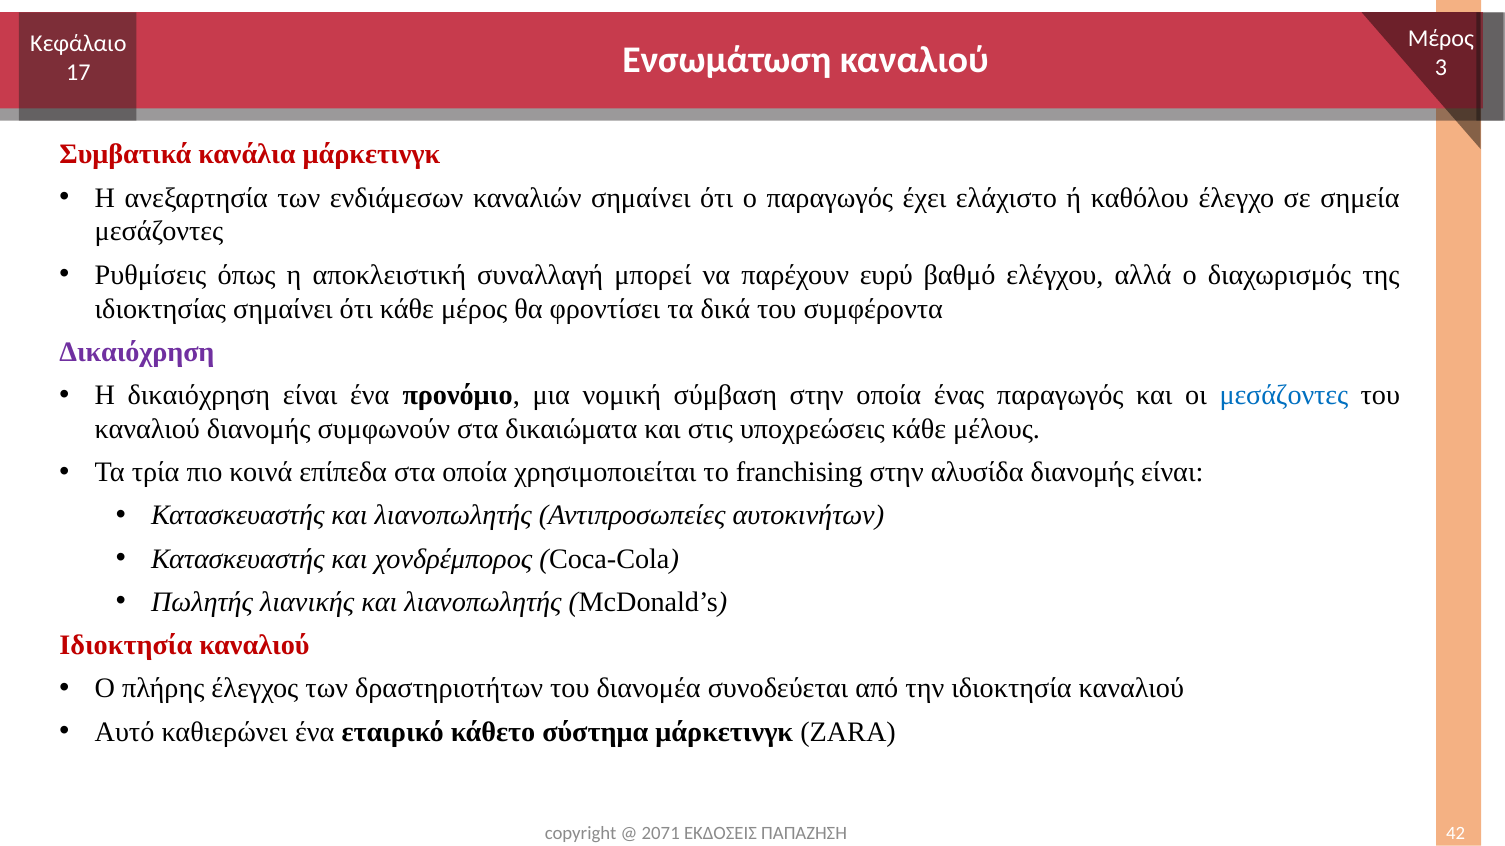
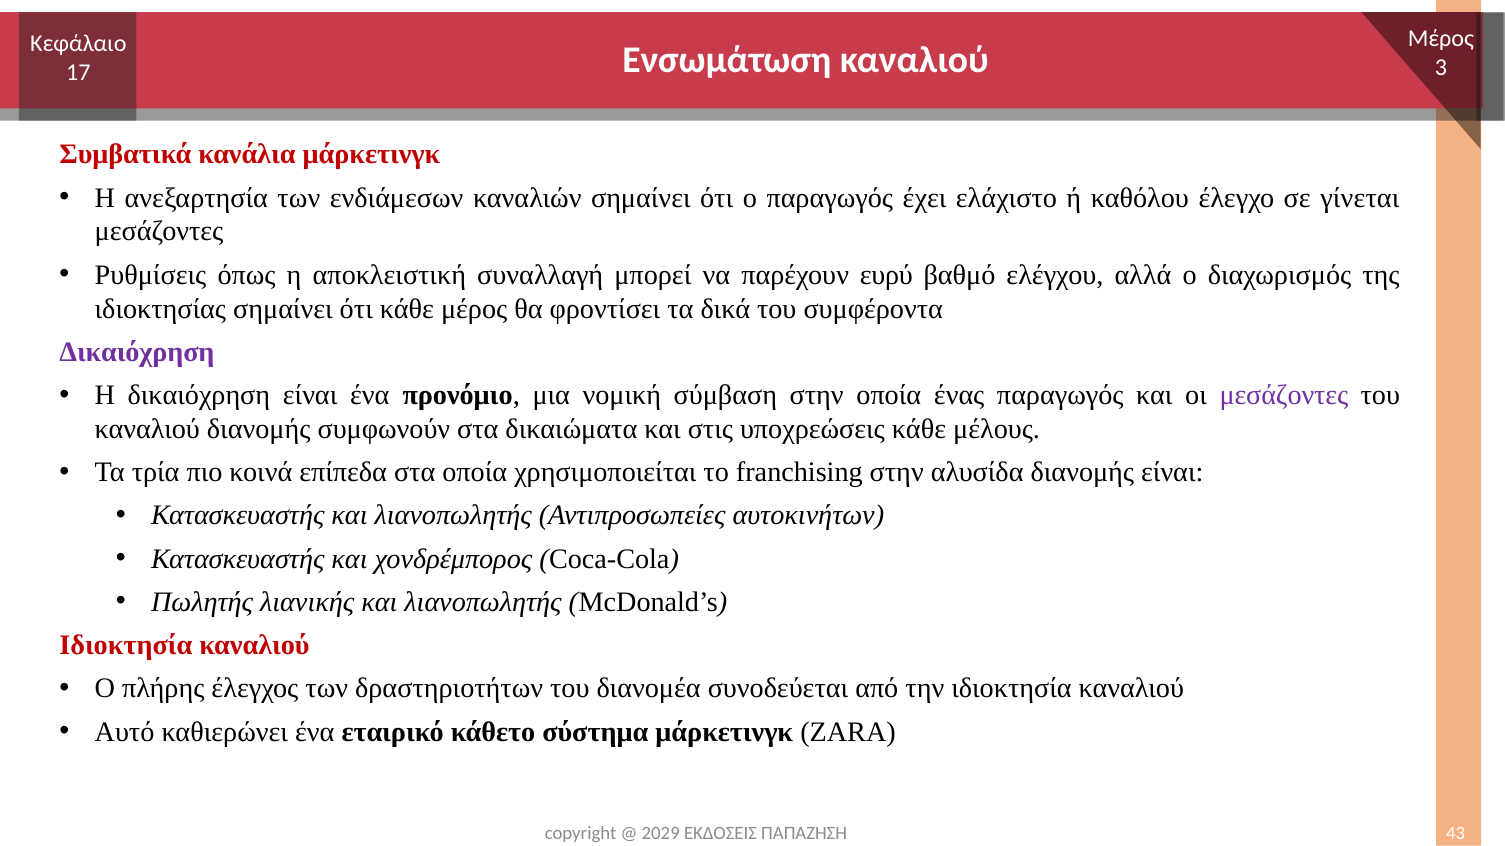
σημεία: σημεία -> γίνεται (1360, 198)
μεσάζοντες colour: blue -> purple (1284, 395)
2071: 2071 -> 2029 (661, 833)
42: 42 -> 43 (1456, 834)
